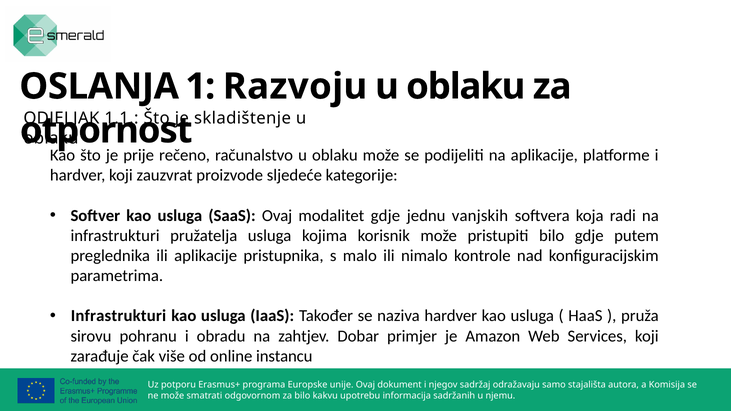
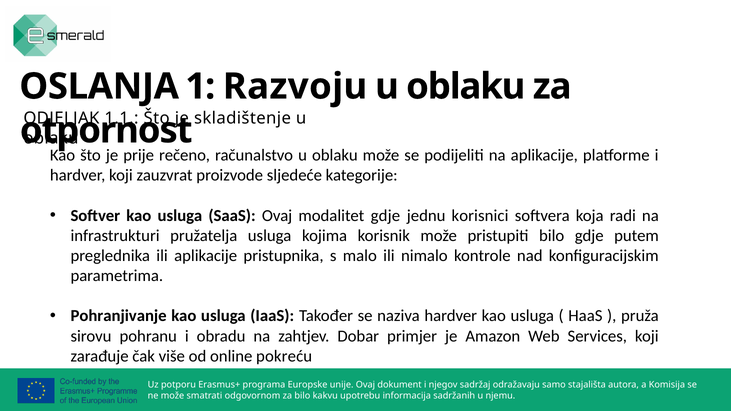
vanjskih: vanjskih -> korisnici (480, 216)
Infrastrukturi: Infrastrukturi -> Pohranjivanje (119, 316)
instancu: instancu -> pokreću (284, 356)
